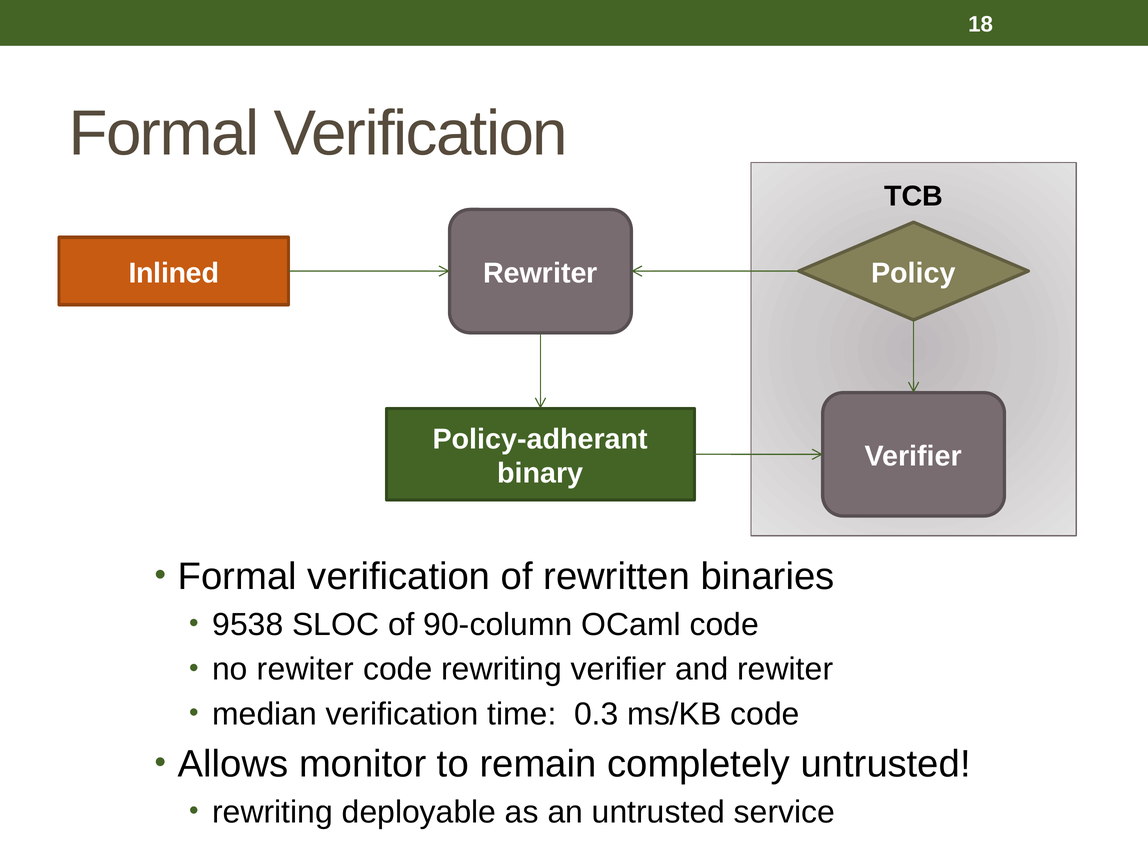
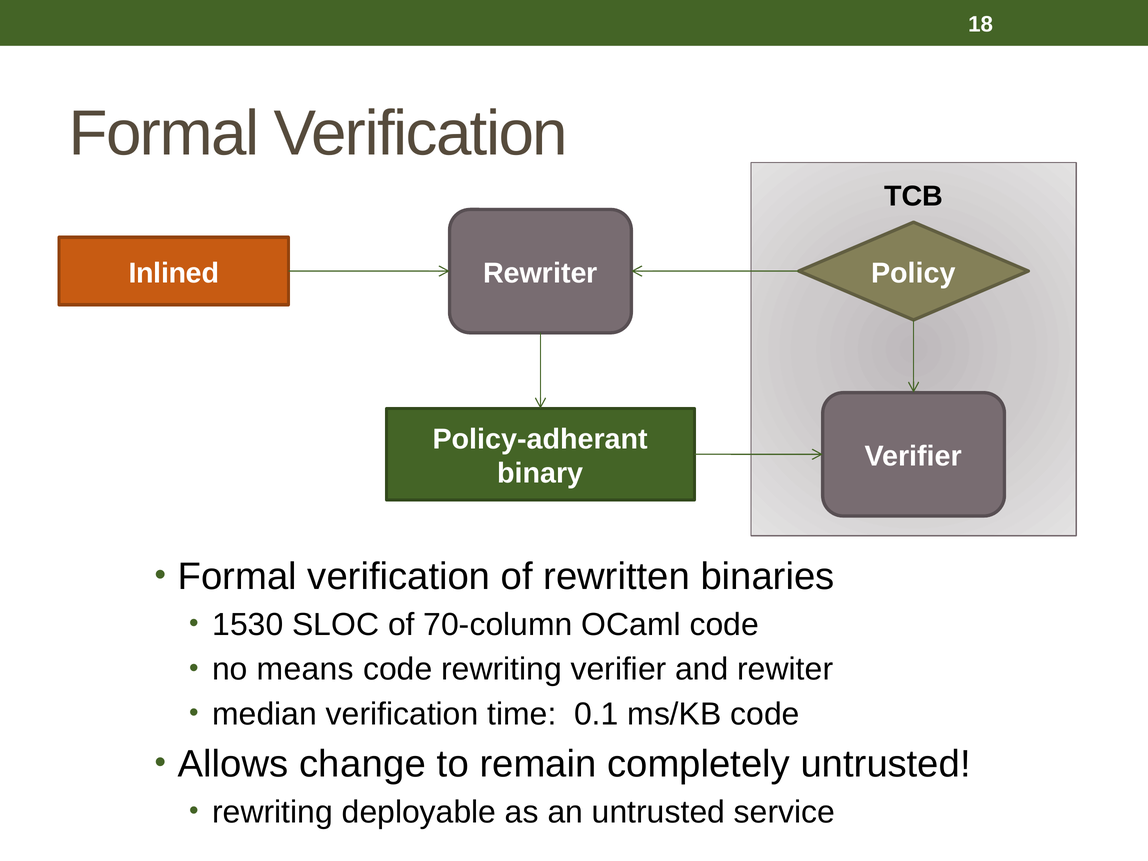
9538: 9538 -> 1530 (248, 625)
90-column: 90-column -> 70-column (498, 625)
no rewiter: rewiter -> means (305, 669)
0.3: 0.3 -> 0.1 (596, 714)
monitor: monitor -> change (363, 764)
